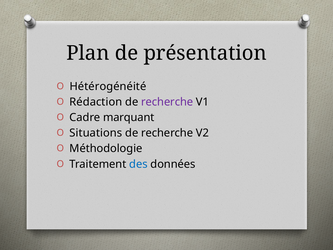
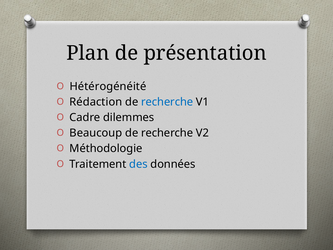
recherche colour: purple -> blue (167, 102)
marquant: marquant -> dilemmes (129, 117)
Situations: Situations -> Beaucoup (96, 133)
